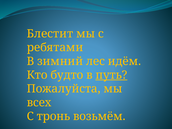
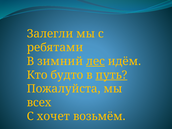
Блестит: Блестит -> Залегли (50, 34)
лес underline: none -> present (95, 61)
тронь: тронь -> хочет (53, 116)
